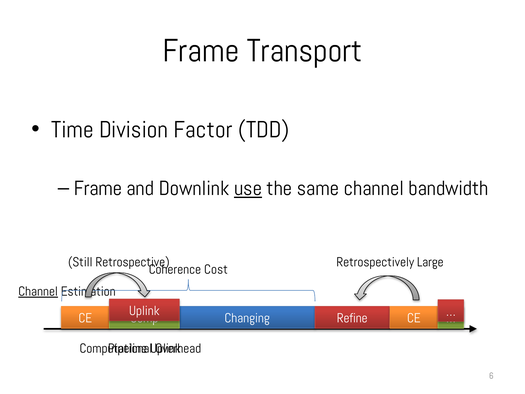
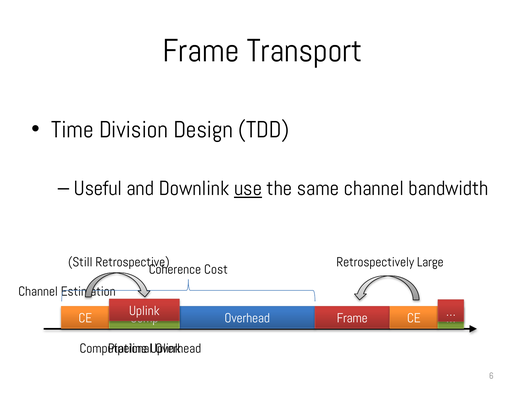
Factor: Factor -> Design (203, 130)
Frame: Frame -> Useful (98, 188)
Channel underline: present -> none (38, 291)
CE Changing: Changing -> Overhead (247, 318)
Refine: Refine -> Frame (352, 318)
